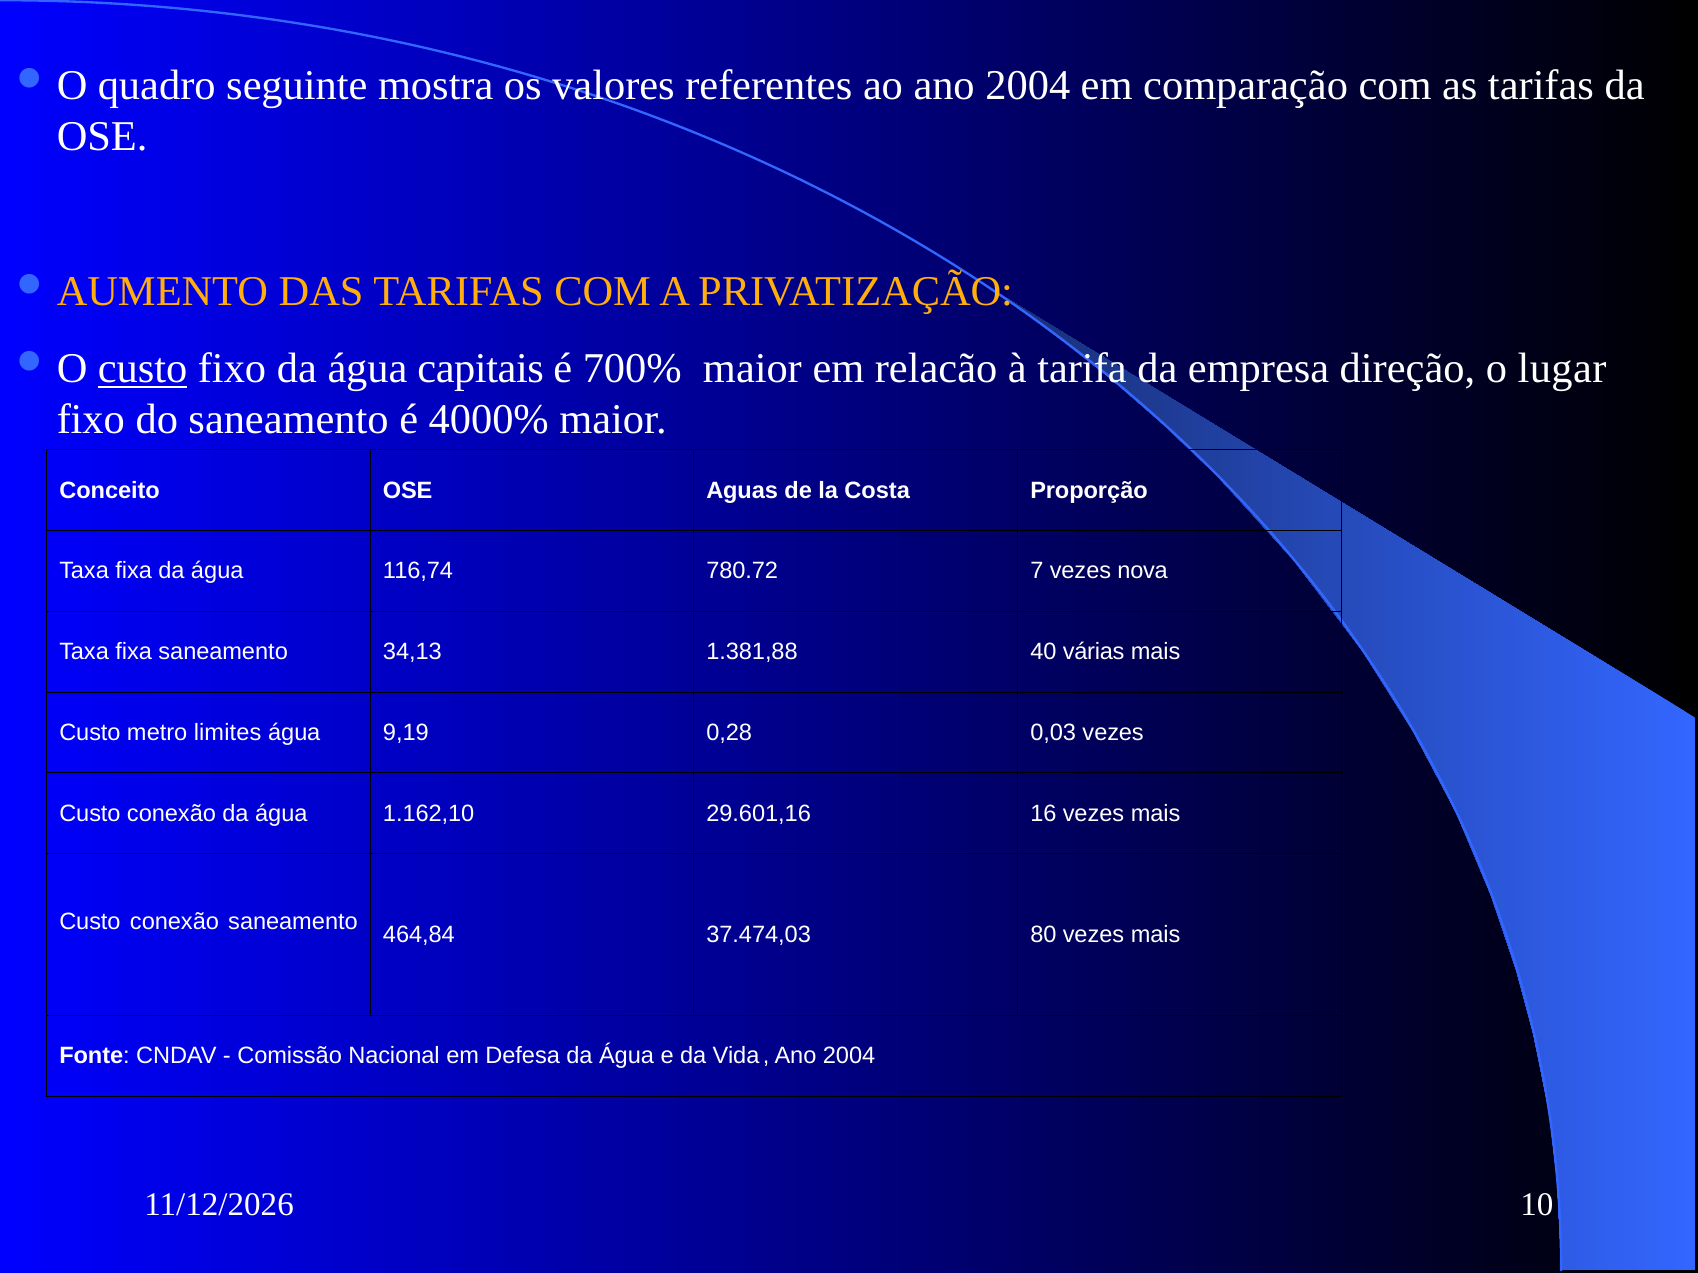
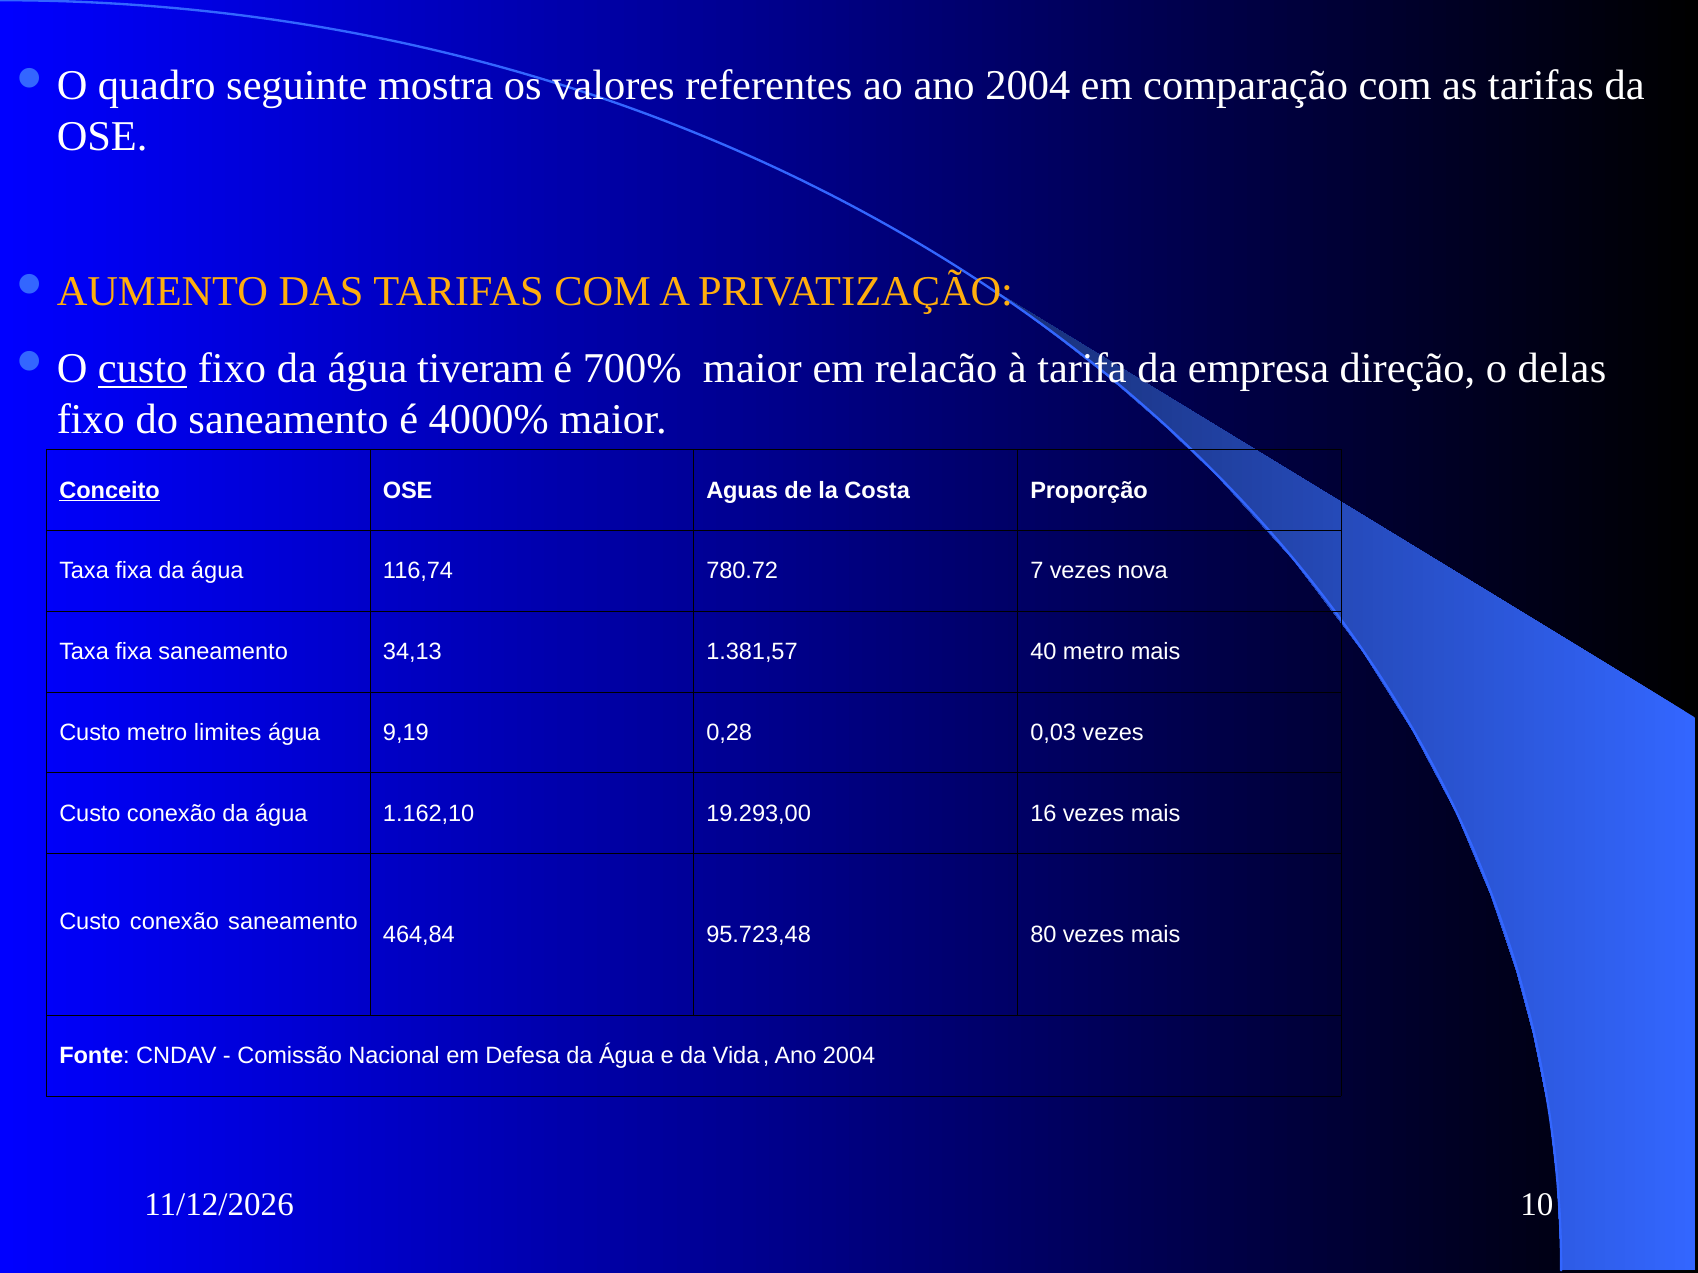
capitais: capitais -> tiveram (481, 369)
lugar: lugar -> delas (1562, 369)
Conceito underline: none -> present (110, 491)
1.381,88: 1.381,88 -> 1.381,57 (752, 652)
40 várias: várias -> metro (1093, 652)
29.601,16: 29.601,16 -> 19.293,00 (759, 814)
37.474,03: 37.474,03 -> 95.723,48 (759, 935)
